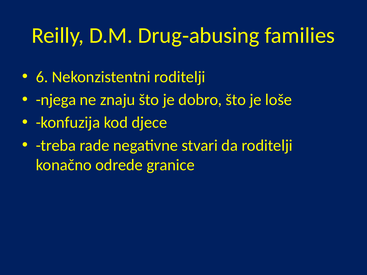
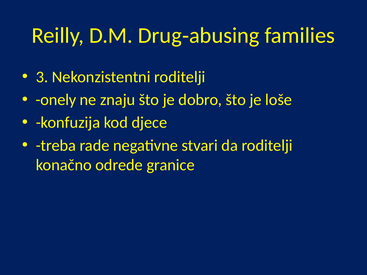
6: 6 -> 3 (42, 77)
njega: njega -> onely (56, 100)
